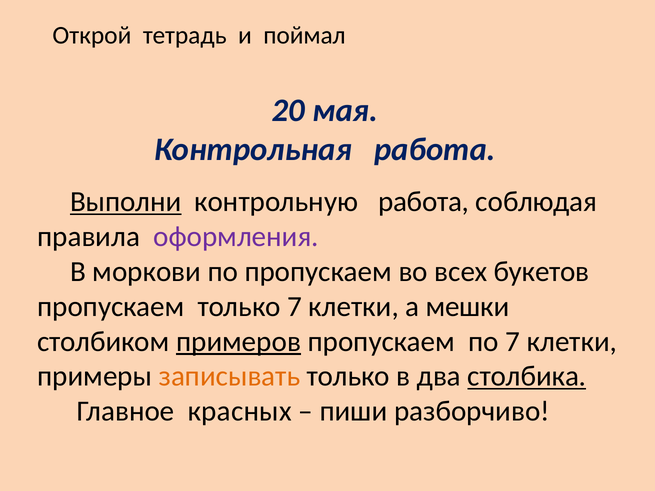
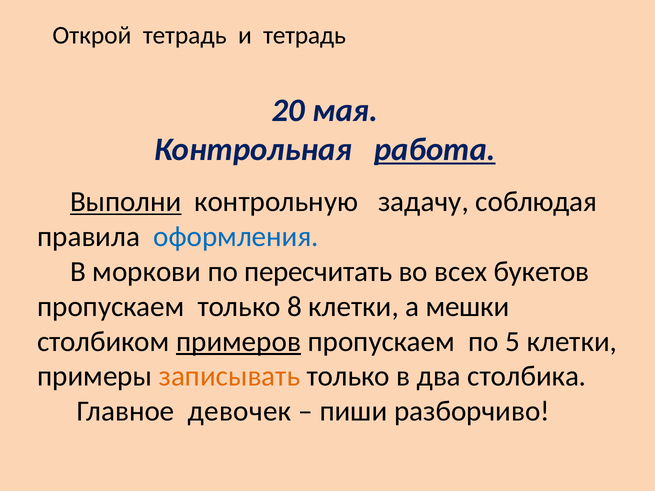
и поймал: поймал -> тетрадь (305, 36)
работа underline: none -> present (435, 150)
контрольную работа: работа -> задачу (423, 202)
оформления colour: purple -> blue (236, 237)
по пропускаем: пропускаем -> пересчитать (318, 272)
только 7: 7 -> 8 (294, 307)
по 7: 7 -> 5 (513, 342)
столбика underline: present -> none (527, 377)
красных: красных -> девочек (240, 411)
